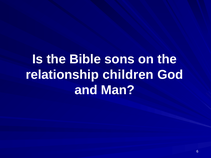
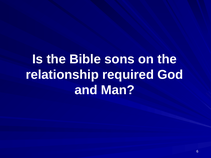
children: children -> required (128, 75)
